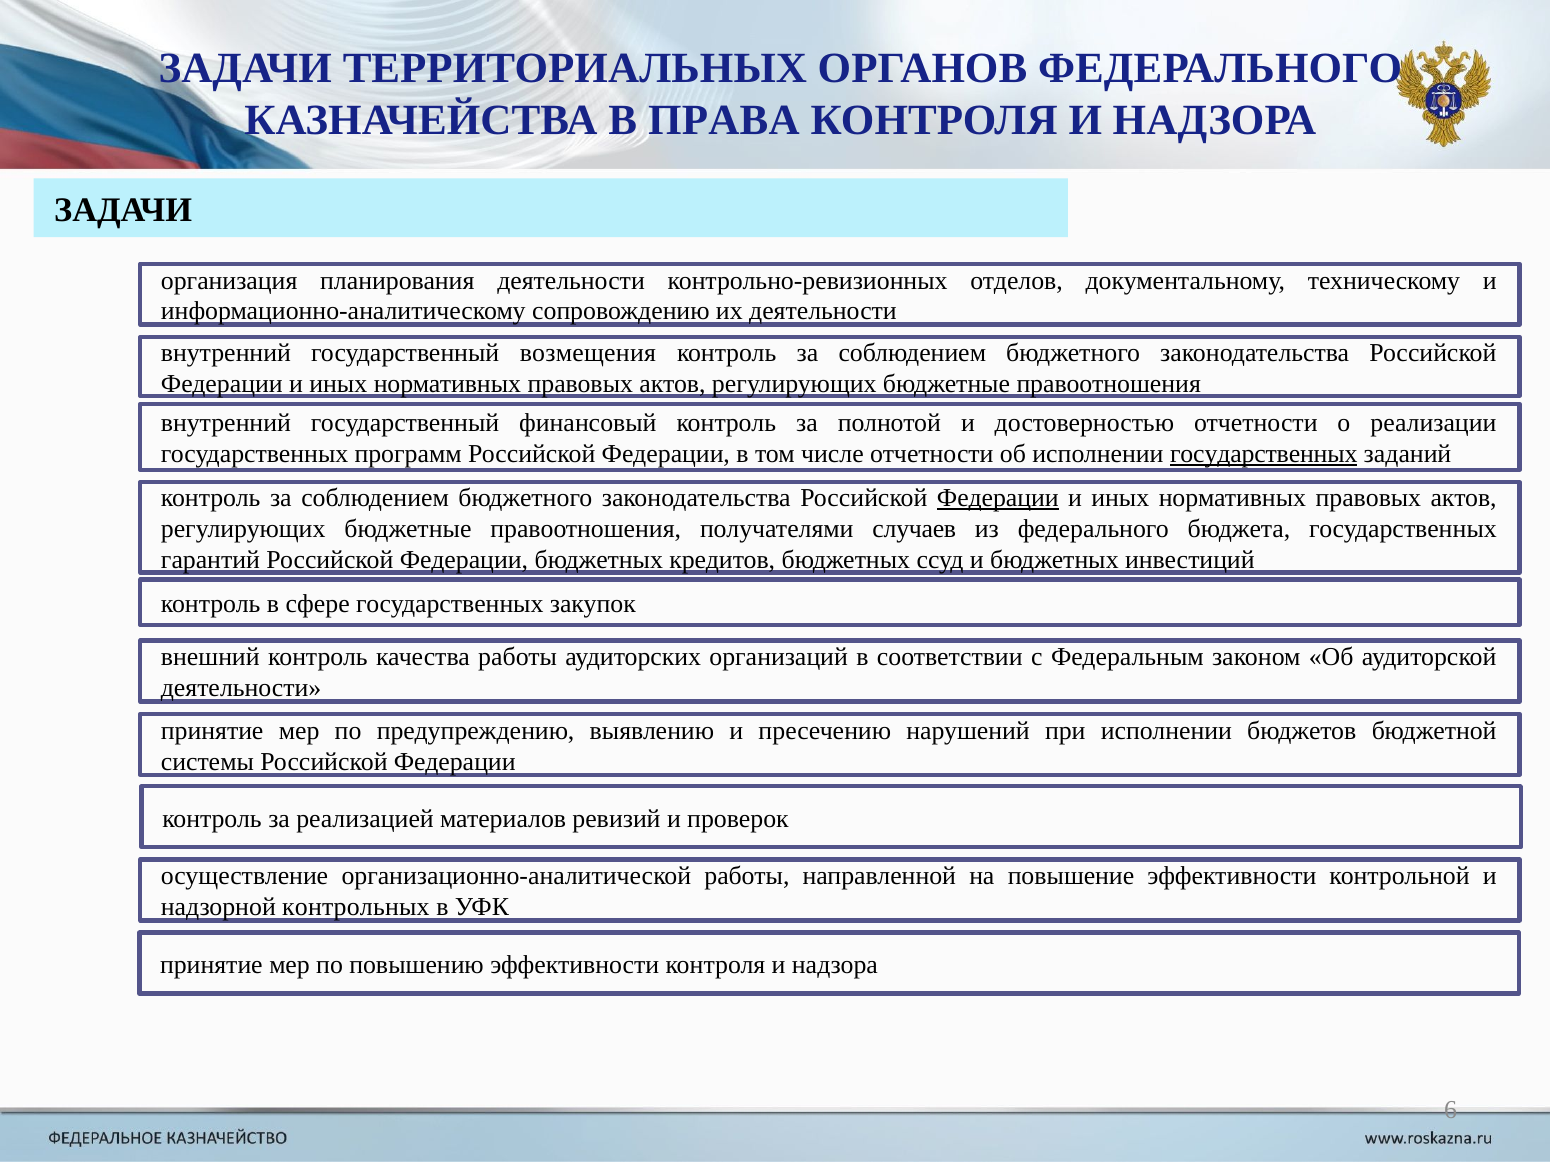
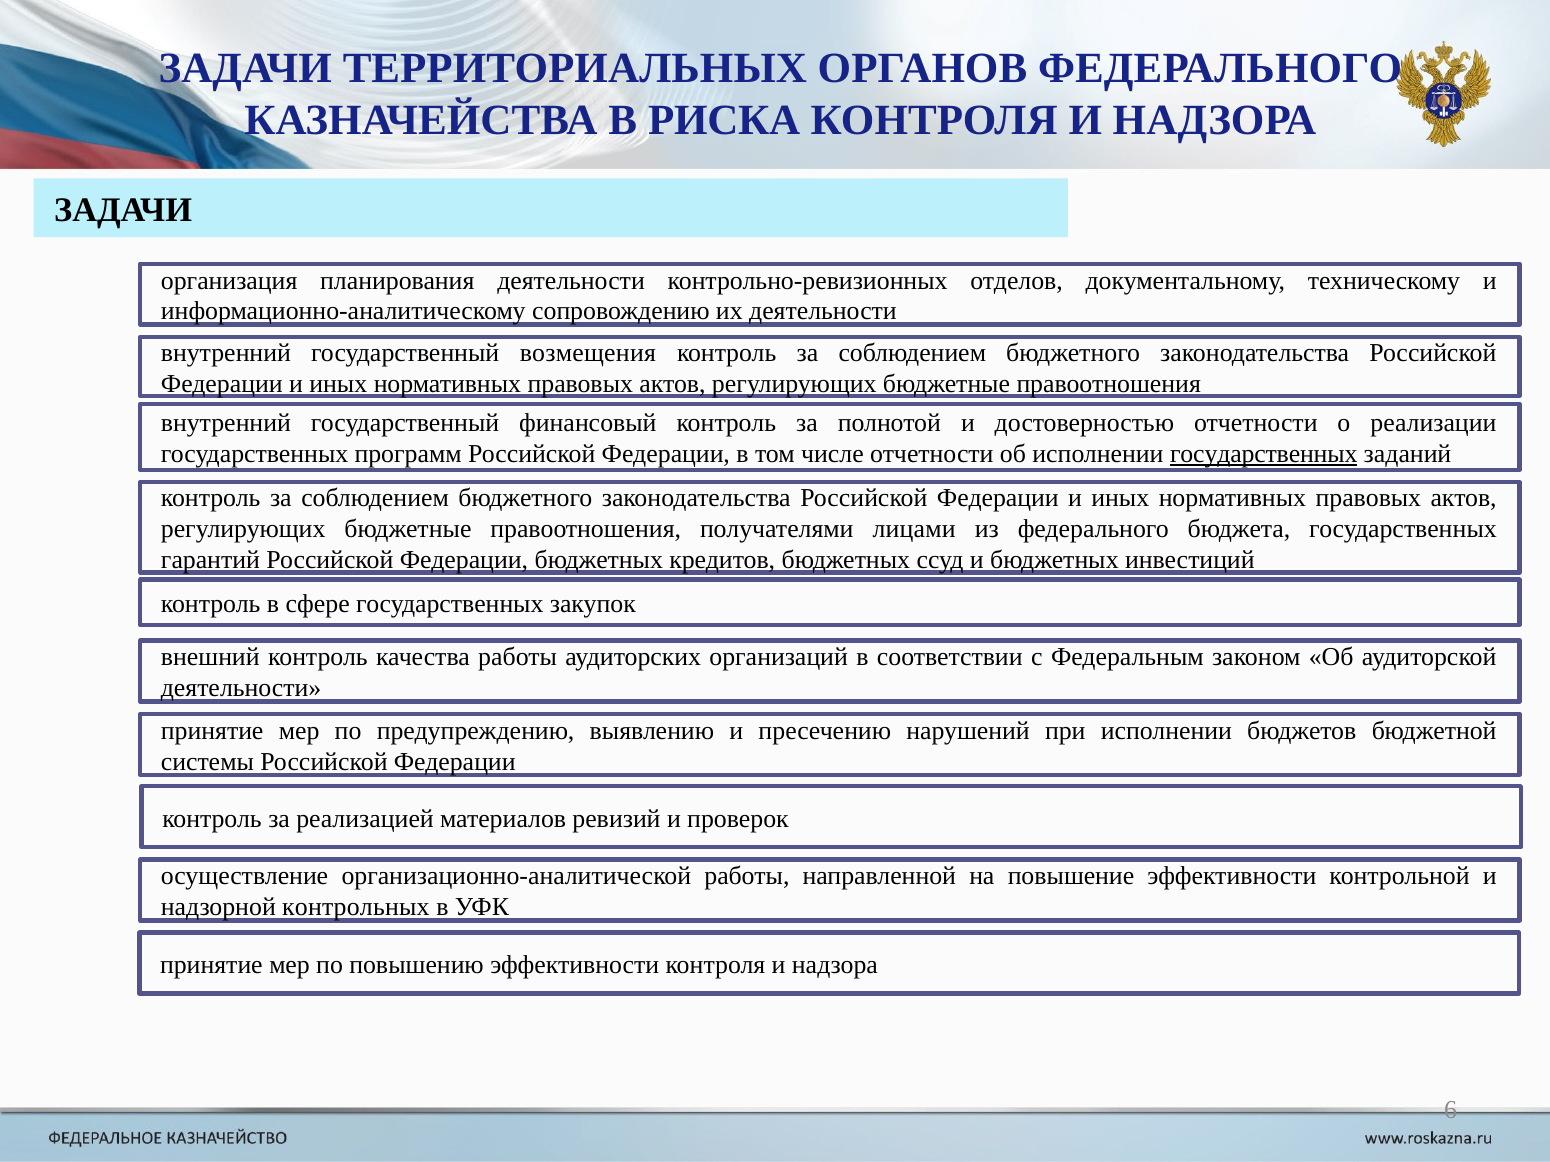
ПРАВА: ПРАВА -> РИСКА (724, 120)
Федерации underline: present -> none (998, 498)
случаев: случаев -> лицами (914, 529)
